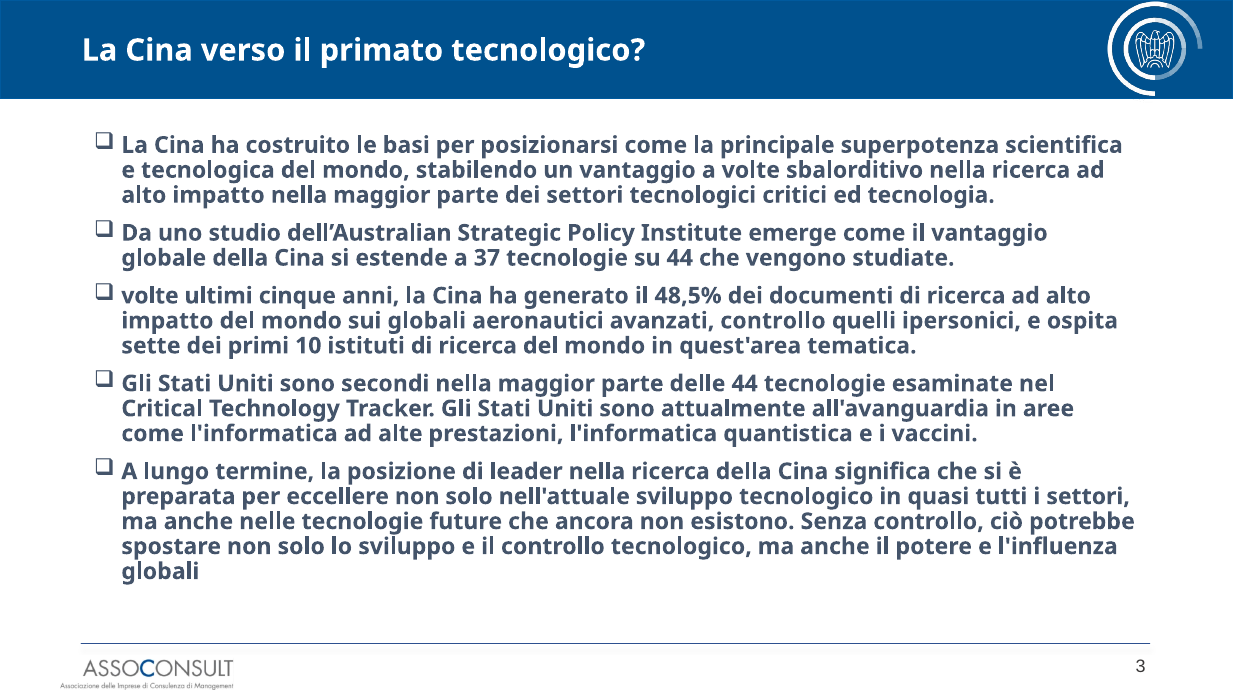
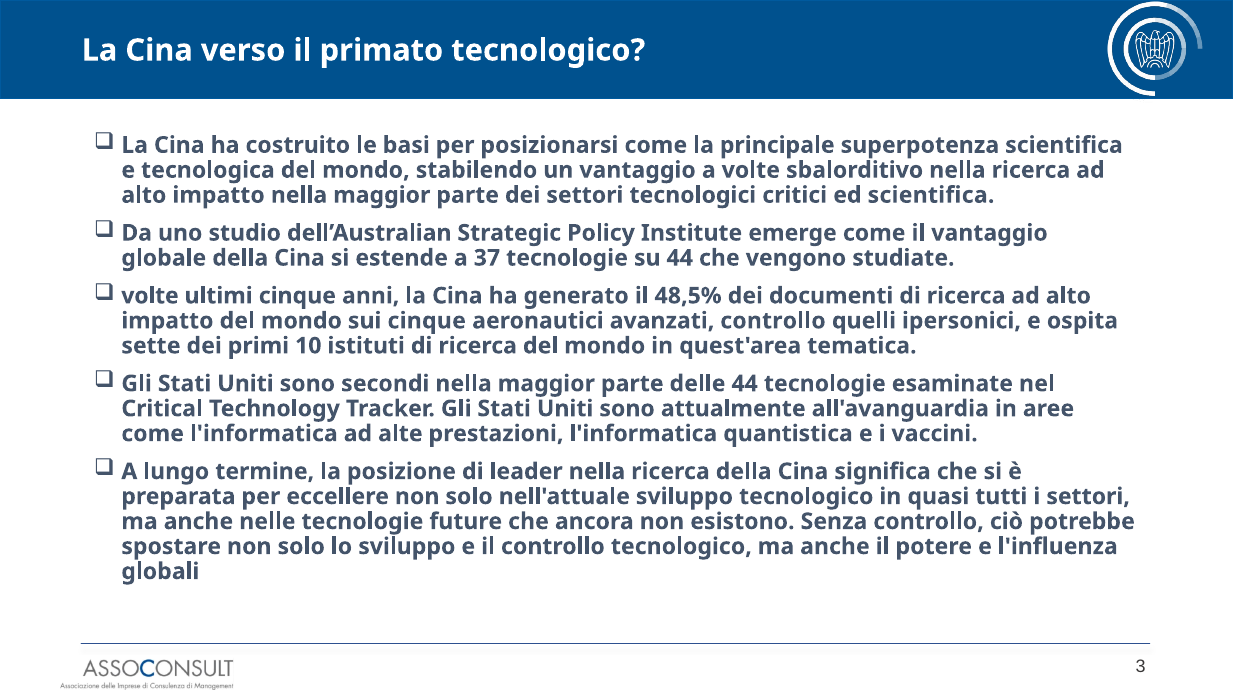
ed tecnologia: tecnologia -> scientifica (931, 195)
sui globali: globali -> cinque (427, 321)
